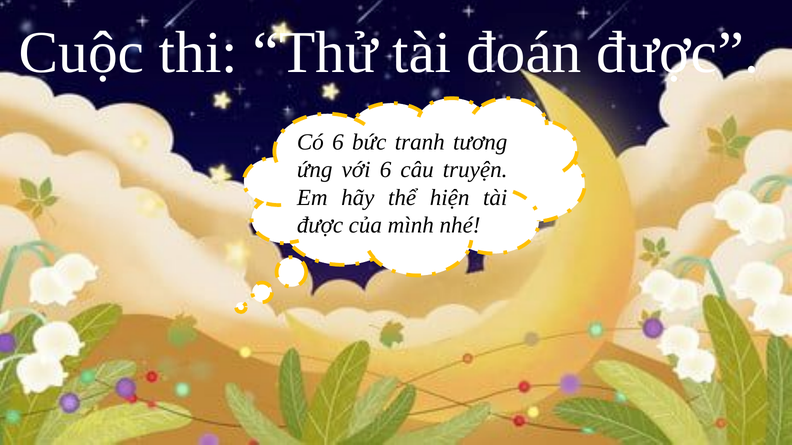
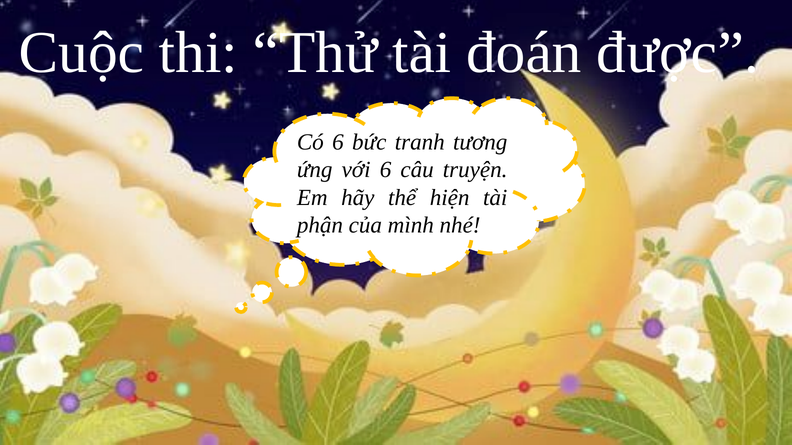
được: được -> phận (320, 226)
